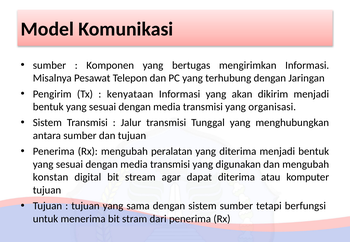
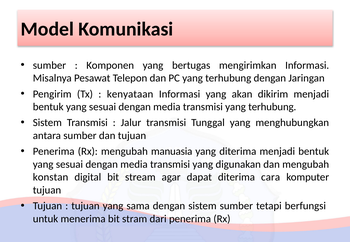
transmisi yang organisasi: organisasi -> terhubung (272, 107)
peralatan: peralatan -> manuasia (172, 152)
atau: atau -> cara (271, 177)
